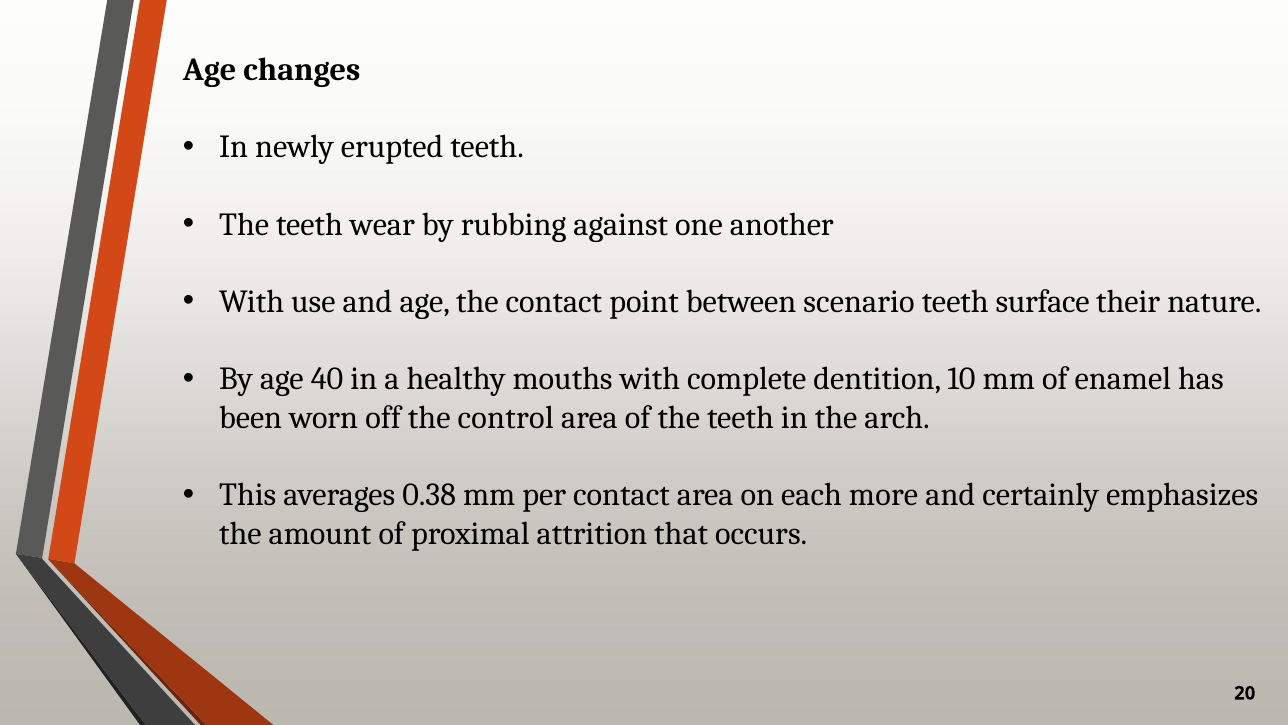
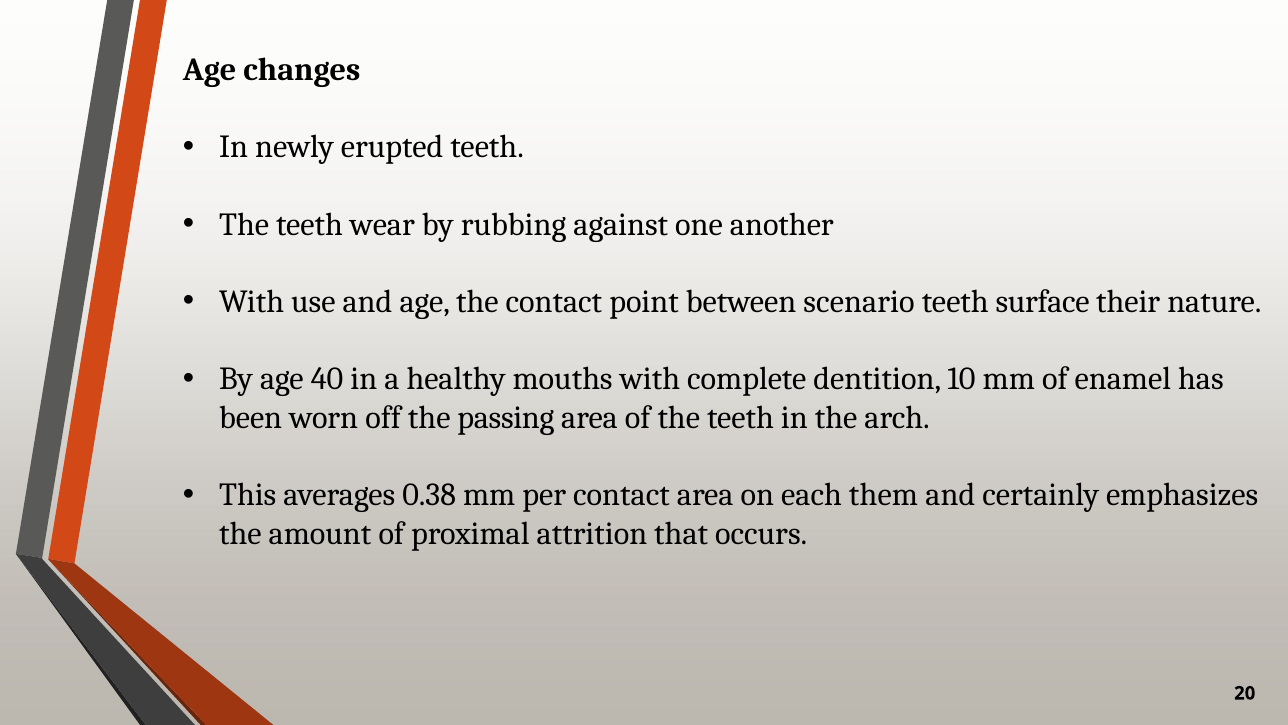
control: control -> passing (506, 418)
more: more -> them (884, 495)
